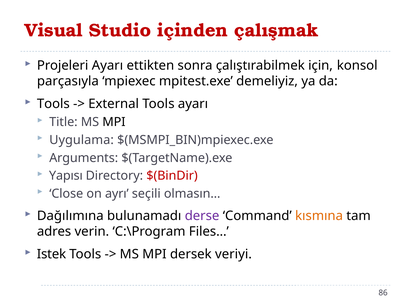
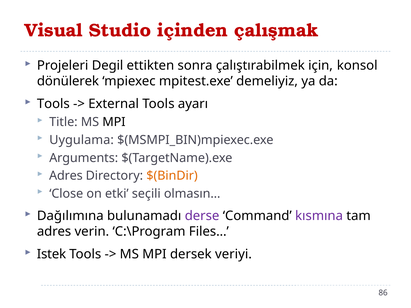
Projeleri Ayarı: Ayarı -> Degil (108, 66)
parçasıyla: parçasıyla -> dönülerek (68, 81)
Yapısı: Yapısı -> Adres (66, 176)
$(BinDir colour: red -> orange (172, 176)
ayrı: ayrı -> etki (117, 194)
kısmına colour: orange -> purple (319, 216)
